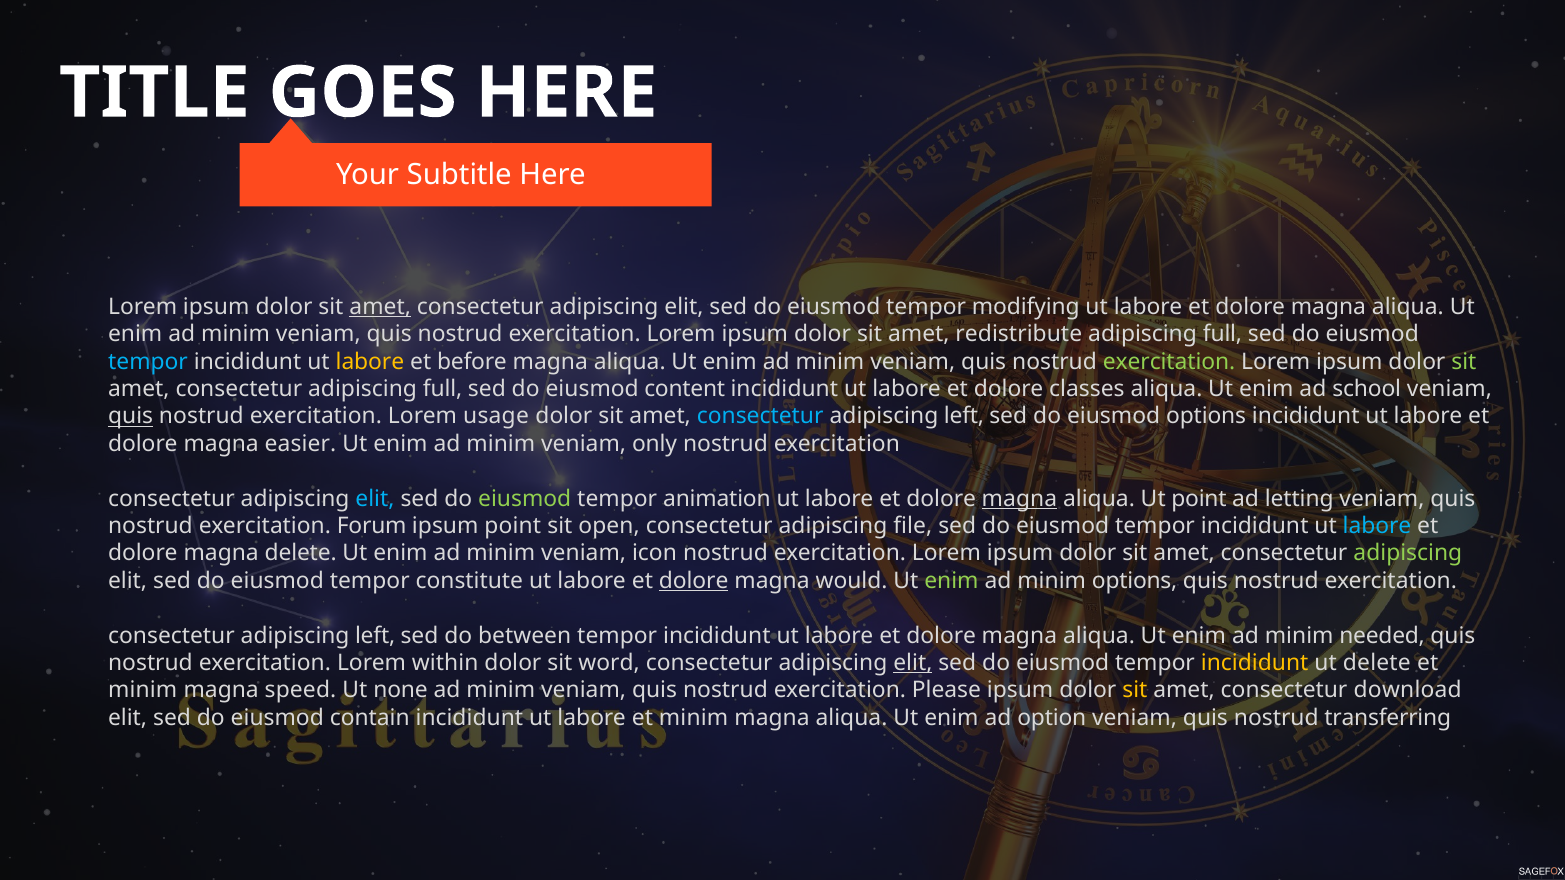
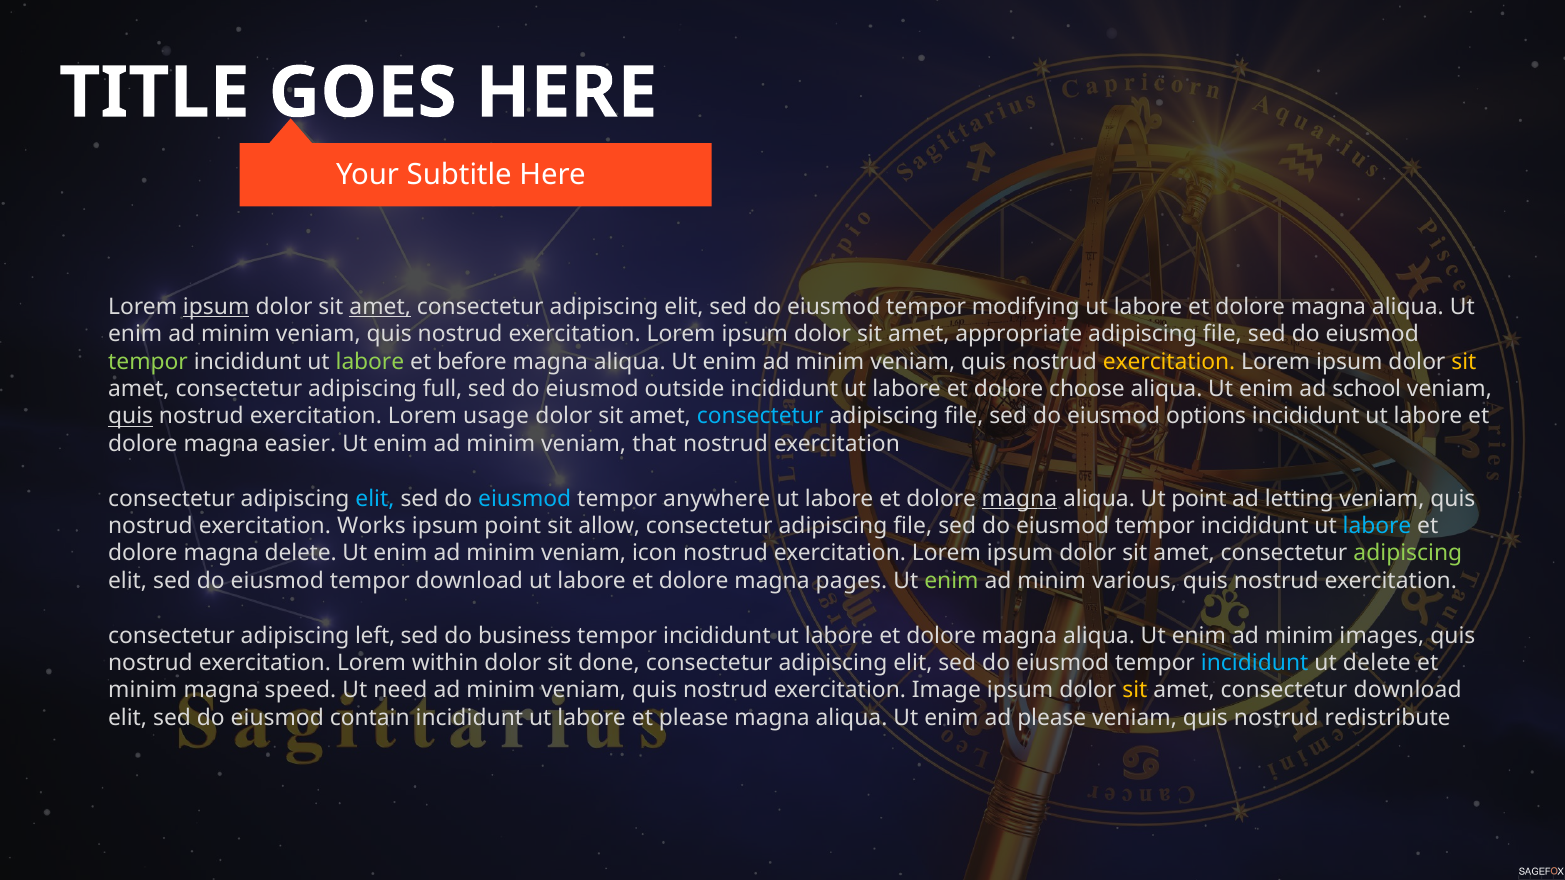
ipsum underline: none -> present (216, 307)
redistribute: redistribute -> appropriate (1019, 334)
full: full -> file (1222, 334)
tempor colour: light blue -> light green (148, 362)
labore colour: yellow -> light green (370, 362)
exercitation colour: light green -> yellow (1169, 362)
sit colour: light green -> yellow (1464, 362)
content: content -> outside (685, 389)
classes: classes -> choose (1087, 389)
left: left -> file (964, 417)
only: only -> that (654, 444)
eiusmod colour: light green -> light blue (525, 499)
animation: animation -> anywhere (717, 499)
Forum: Forum -> Works (371, 526)
open: open -> allow (609, 526)
tempor constitute: constitute -> download (469, 581)
dolore underline: present -> none (694, 581)
would: would -> pages (851, 581)
minim options: options -> various (1134, 581)
between: between -> business (525, 636)
needed: needed -> images (1382, 636)
word: word -> done (609, 663)
elit underline: present -> none (913, 663)
incididunt colour: yellow -> light blue (1255, 663)
none: none -> need (400, 691)
Please: Please -> Image (946, 691)
labore et minim: minim -> please (694, 718)
ad option: option -> please (1052, 718)
transferring: transferring -> redistribute (1388, 718)
